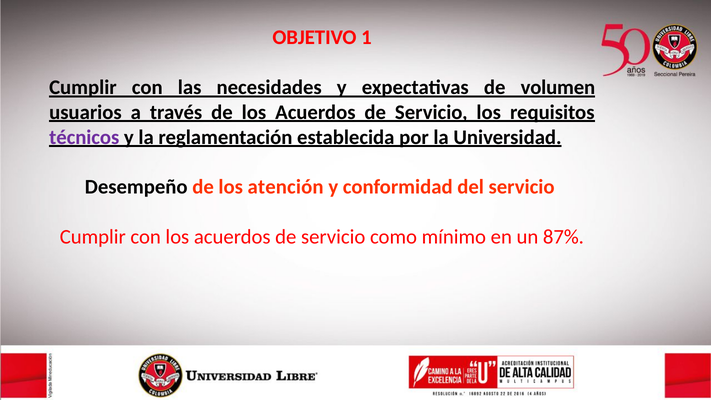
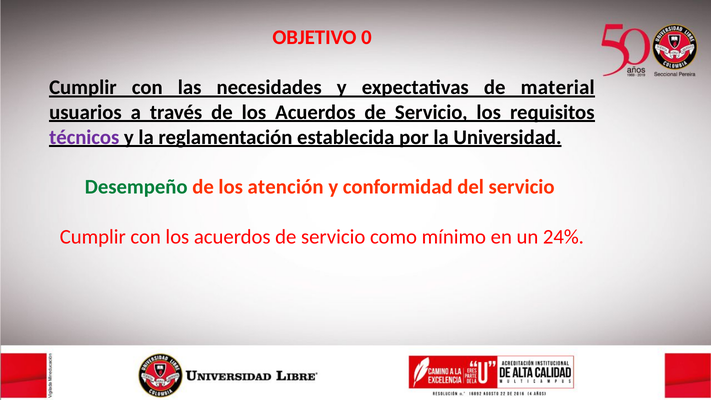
1: 1 -> 0 (366, 38)
volumen: volumen -> material (558, 87)
Desempeño colour: black -> green (136, 187)
87%: 87% -> 24% (563, 237)
